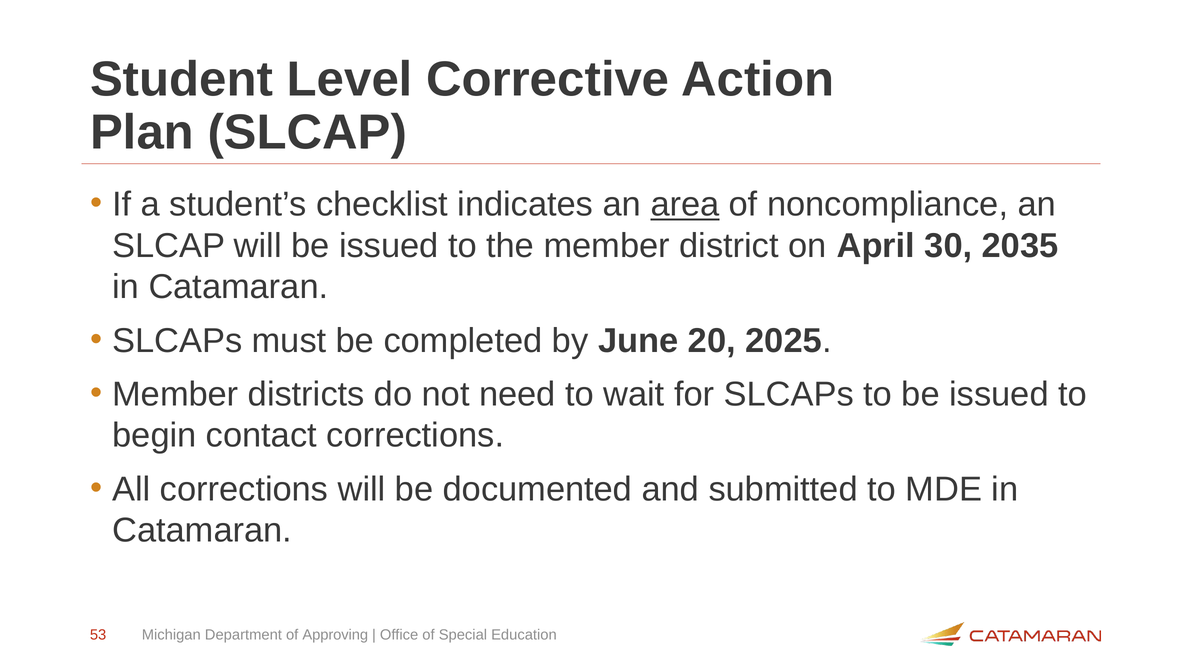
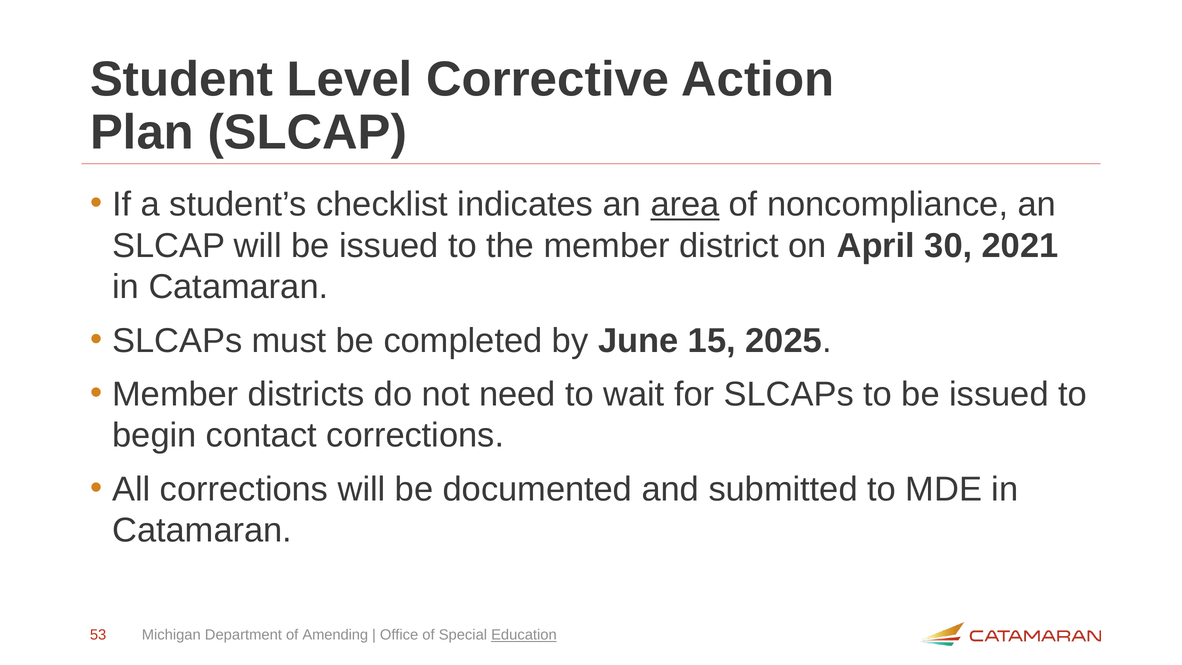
2035: 2035 -> 2021 (1020, 246)
20: 20 -> 15 (712, 341)
Approving: Approving -> Amending (335, 635)
Education underline: none -> present (524, 635)
